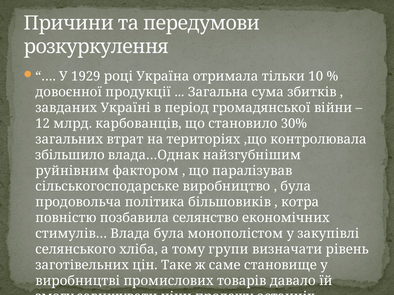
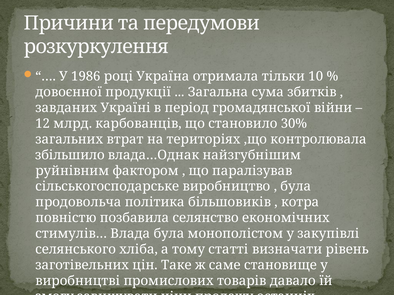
1929: 1929 -> 1986 (86, 76)
групи: групи -> статті (228, 250)
